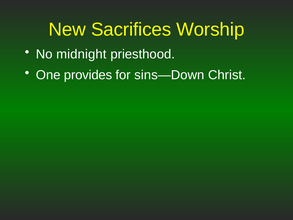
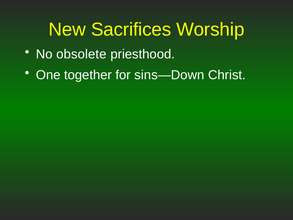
midnight: midnight -> obsolete (81, 54)
provides: provides -> together (88, 75)
